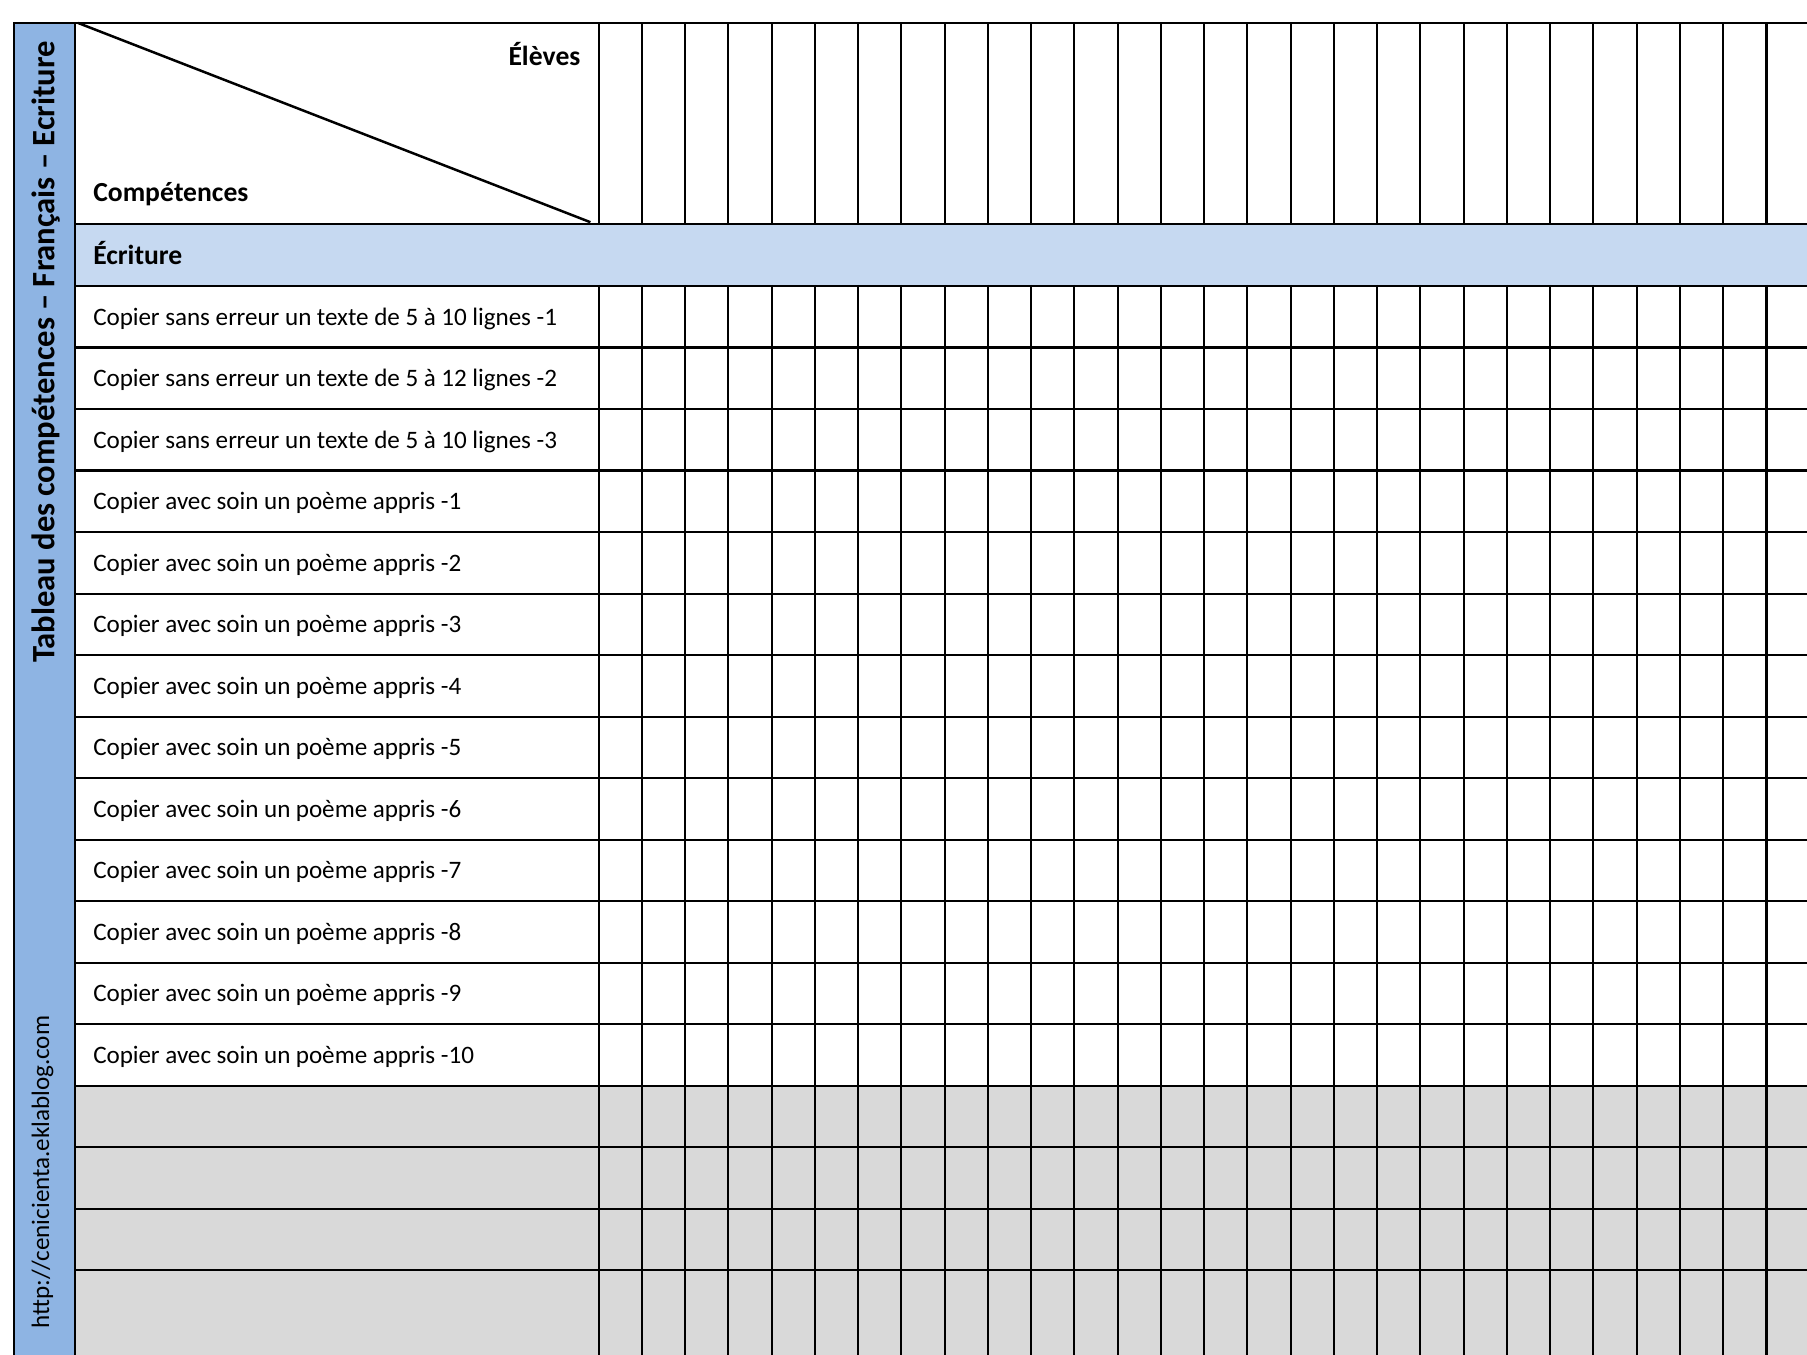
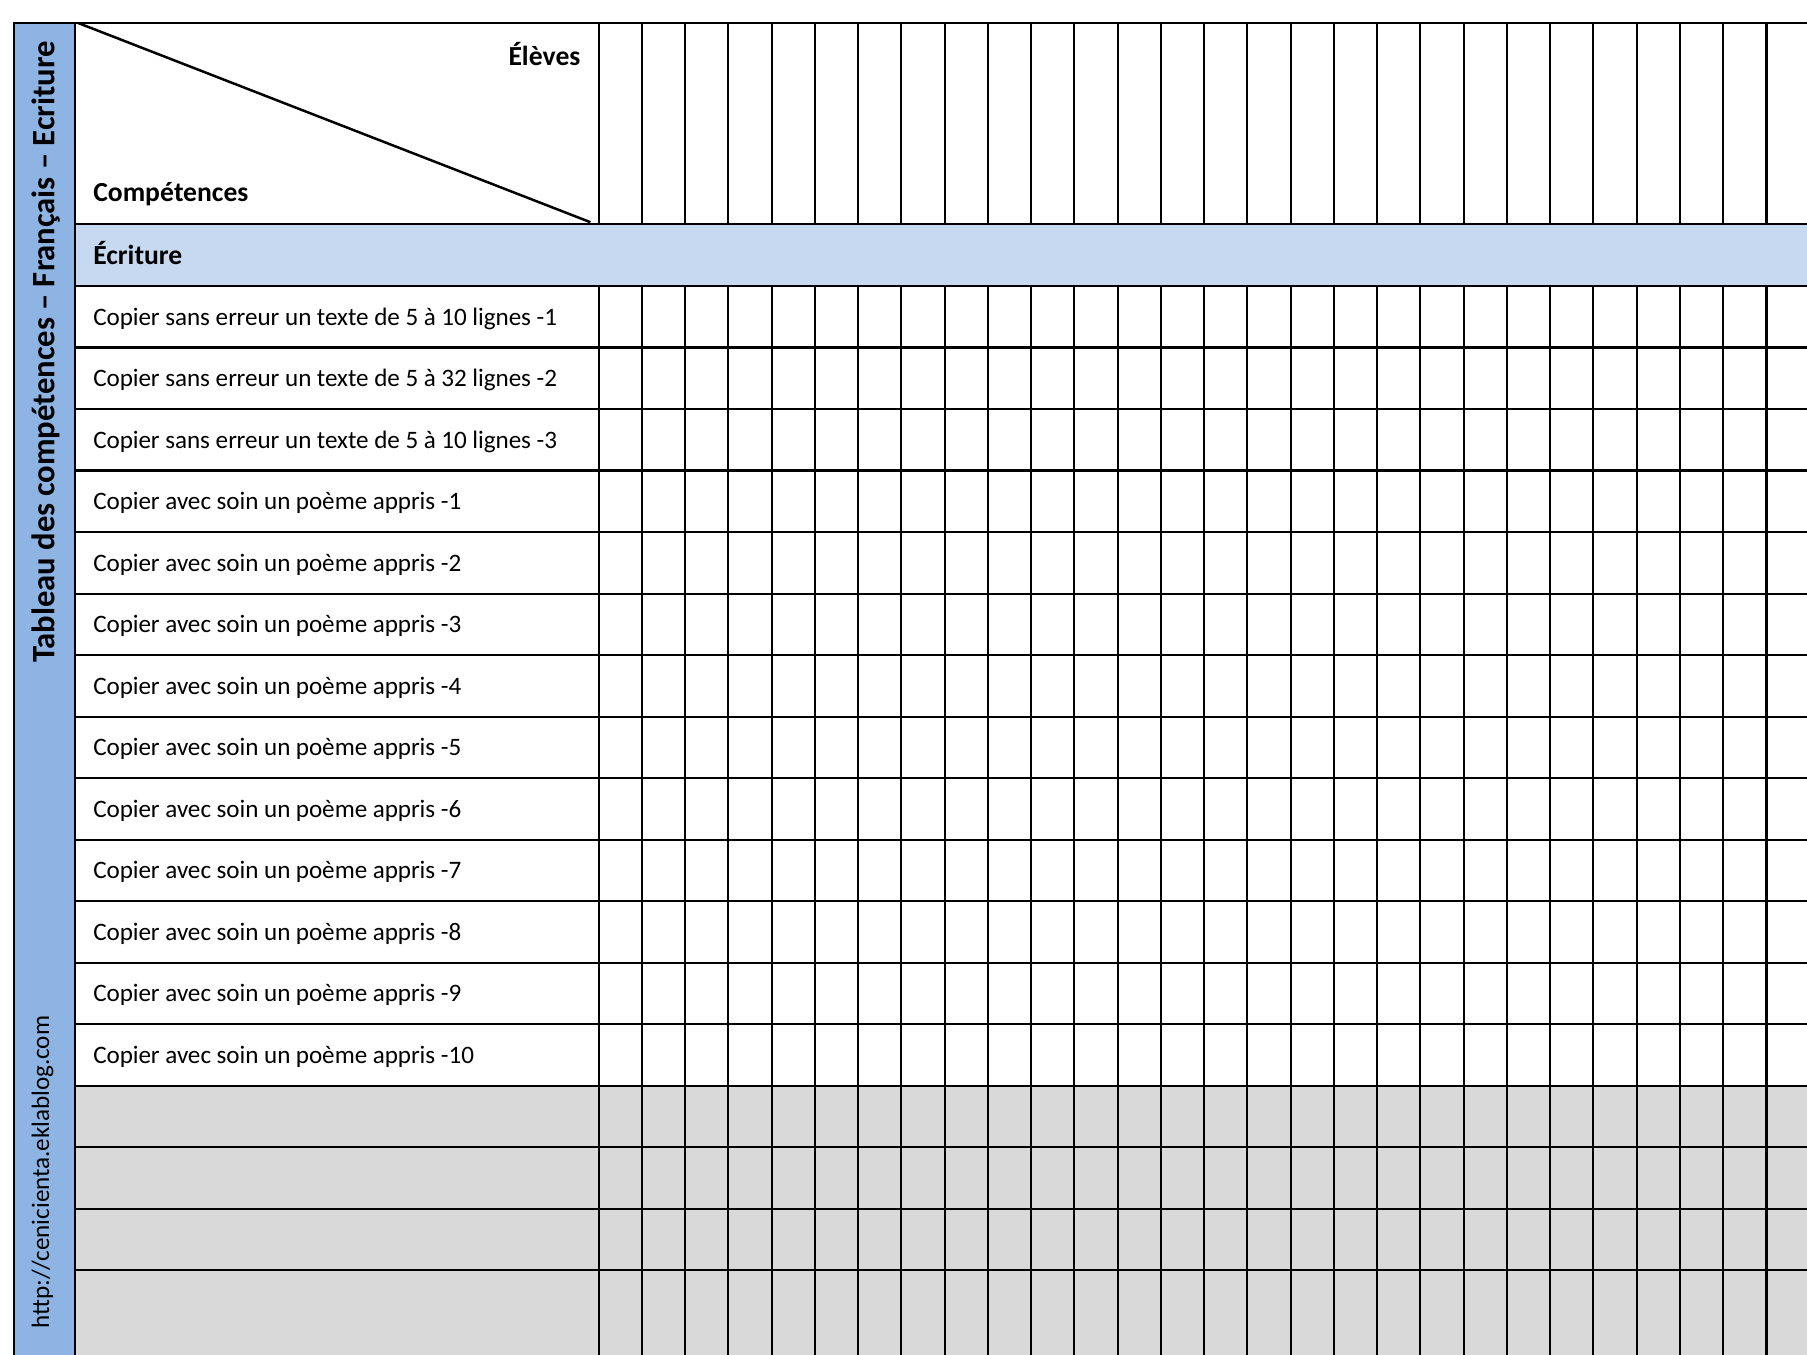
12: 12 -> 32 (454, 379)
